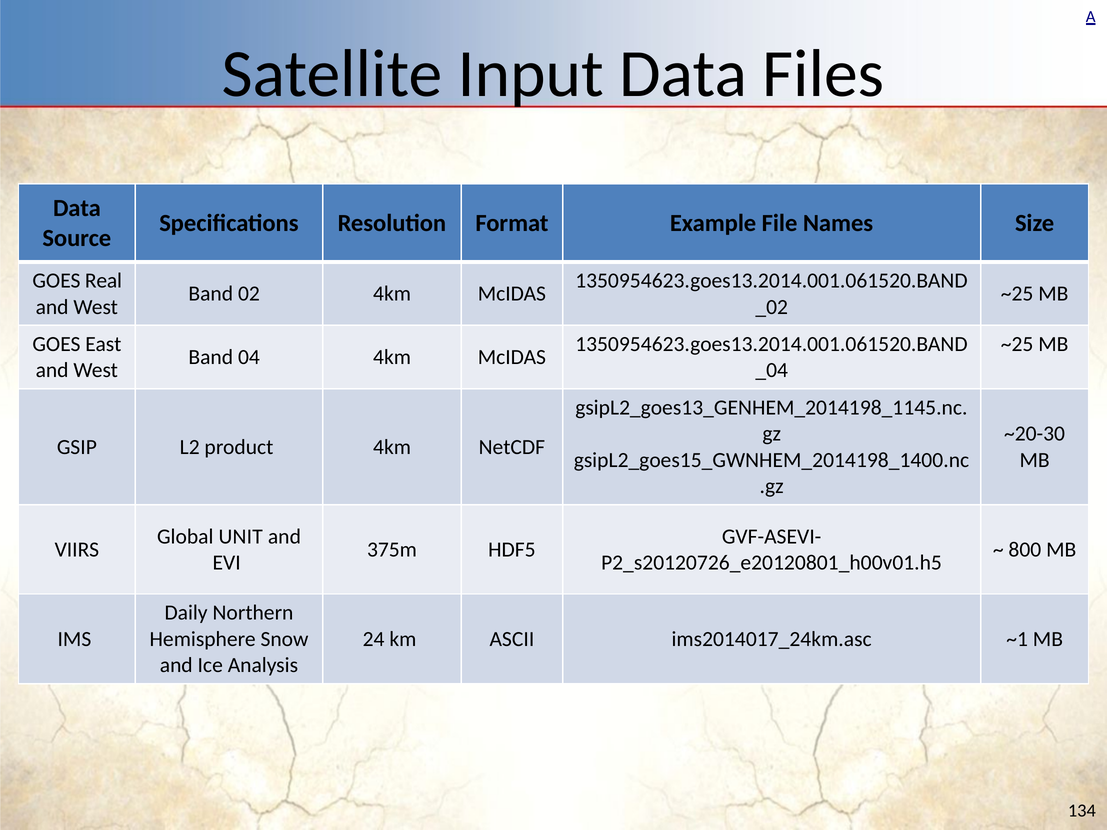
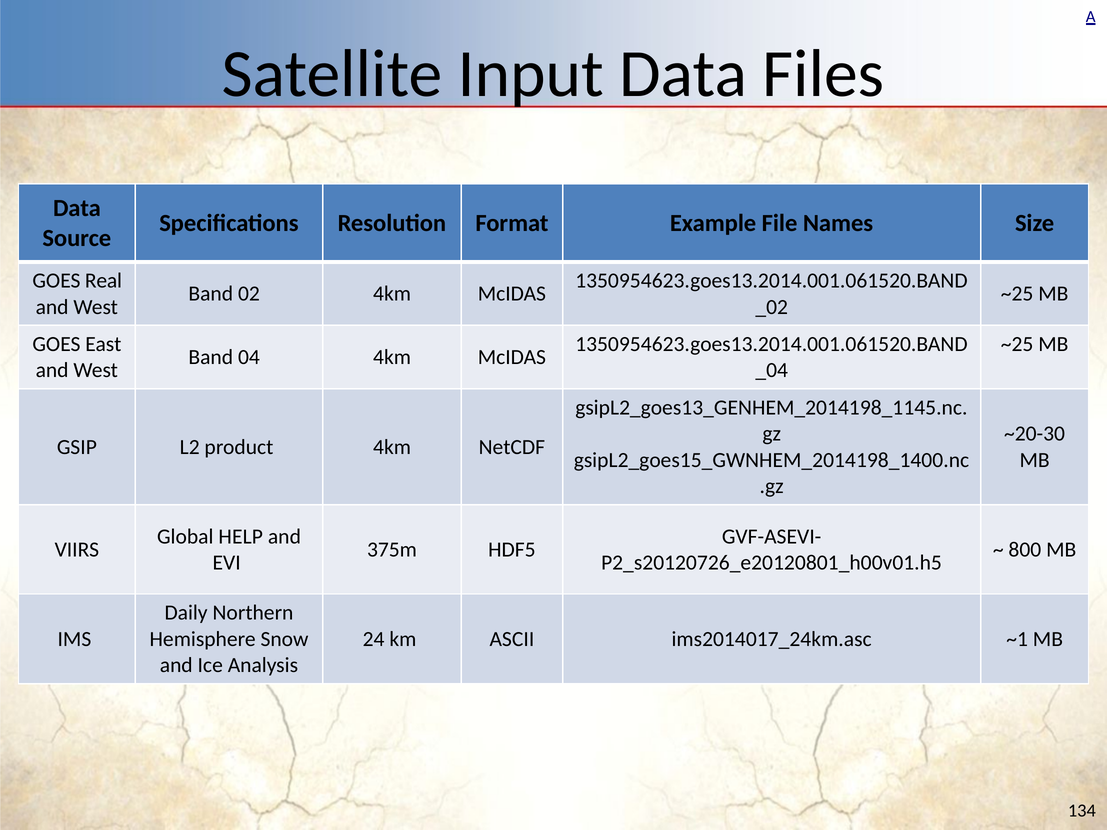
UNIT: UNIT -> HELP (241, 537)
